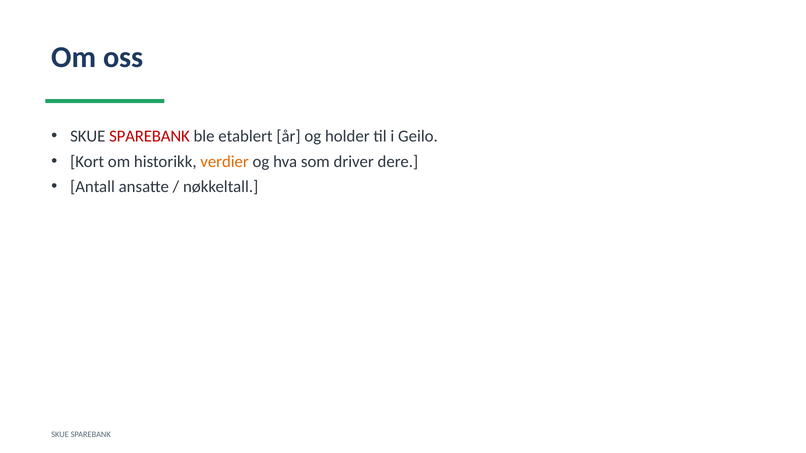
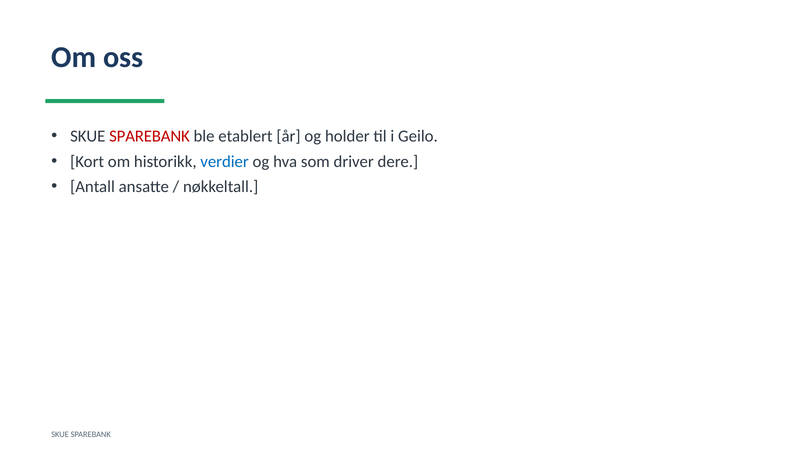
verdier colour: orange -> blue (225, 162)
